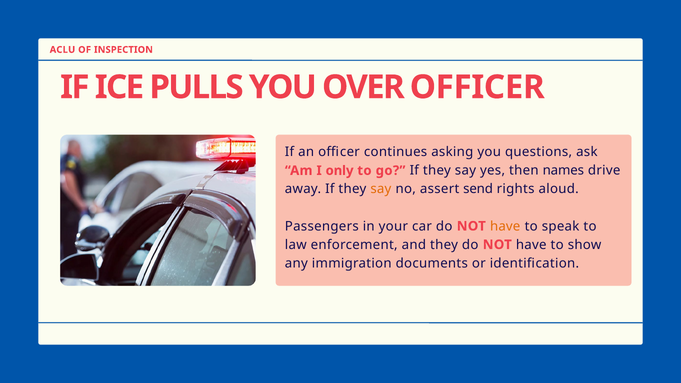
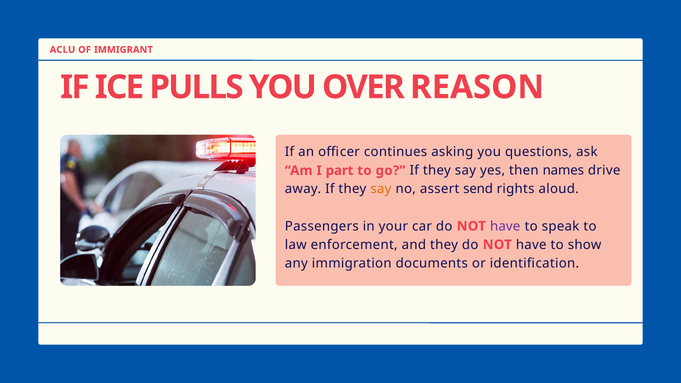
INSPECTION: INSPECTION -> IMMIGRANT (123, 50)
OVER OFFICER: OFFICER -> REASON (477, 87)
only: only -> part (340, 171)
have colour: orange -> purple (505, 226)
